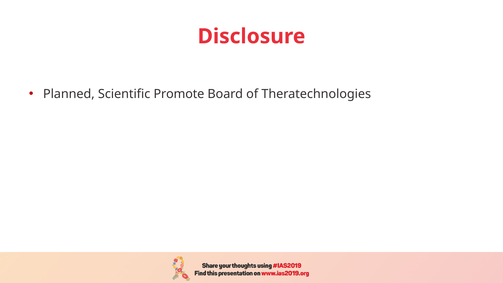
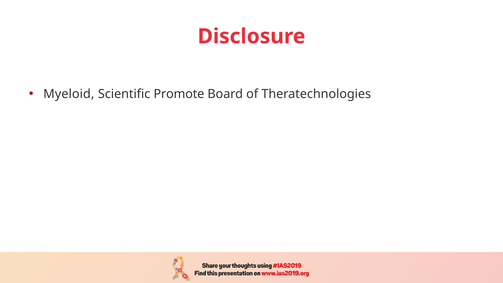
Planned: Planned -> Myeloid (69, 94)
